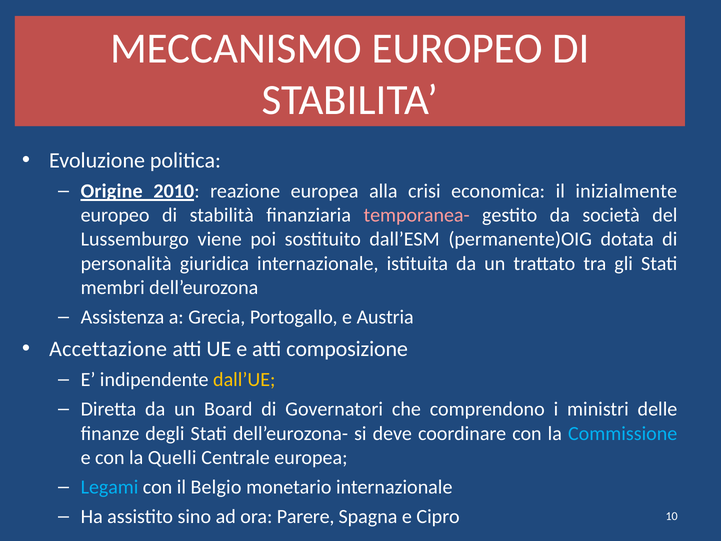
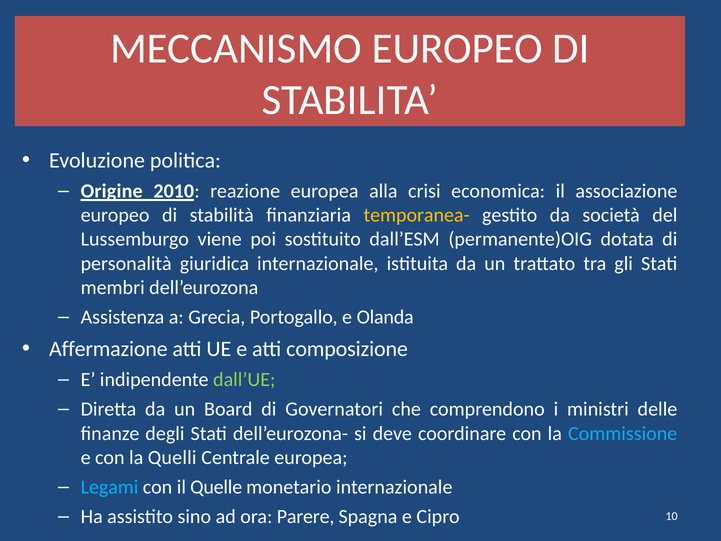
inizialmente: inizialmente -> associazione (626, 191)
temporanea- colour: pink -> yellow (417, 215)
Austria: Austria -> Olanda (385, 317)
Accettazione: Accettazione -> Affermazione (108, 349)
dall’UE colour: yellow -> light green (244, 379)
Belgio: Belgio -> Quelle (216, 487)
